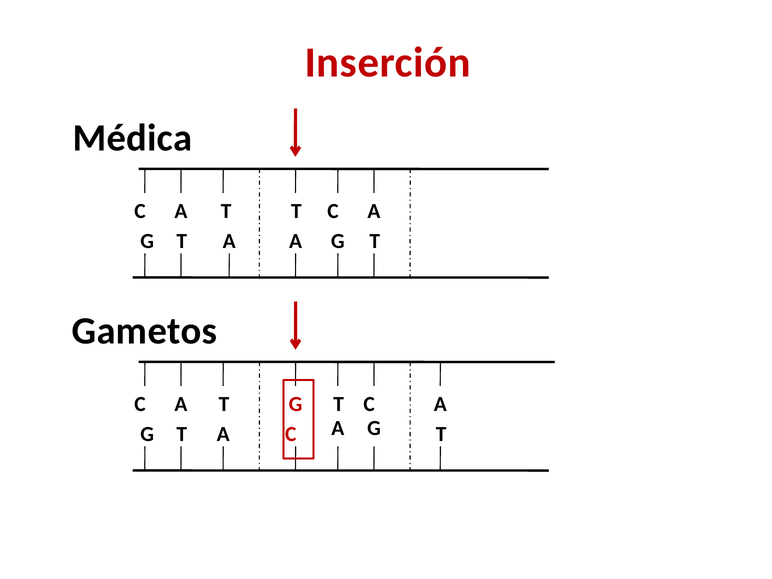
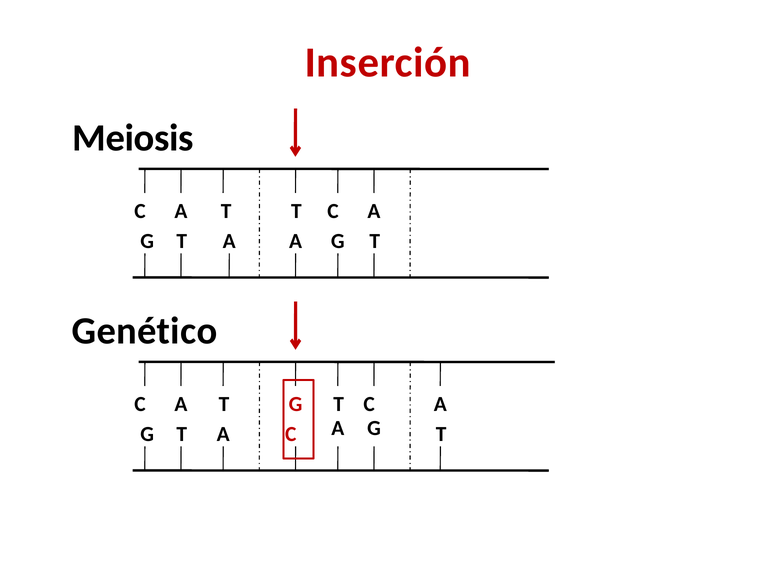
Médica: Médica -> Meiosis (133, 138)
Gametos: Gametos -> Genético (145, 331)
